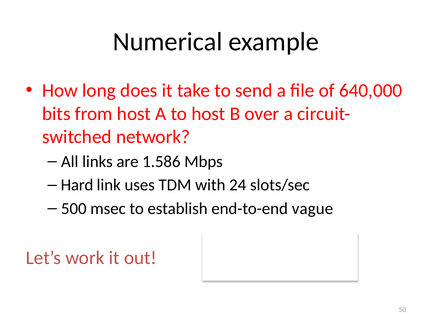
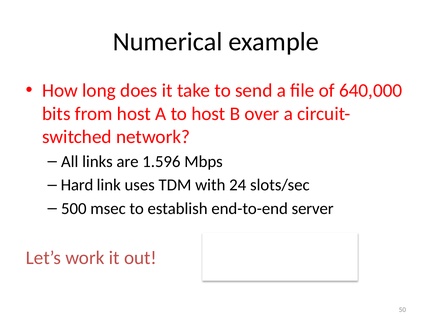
1.586: 1.586 -> 1.596 (161, 162)
vague: vague -> server (313, 209)
